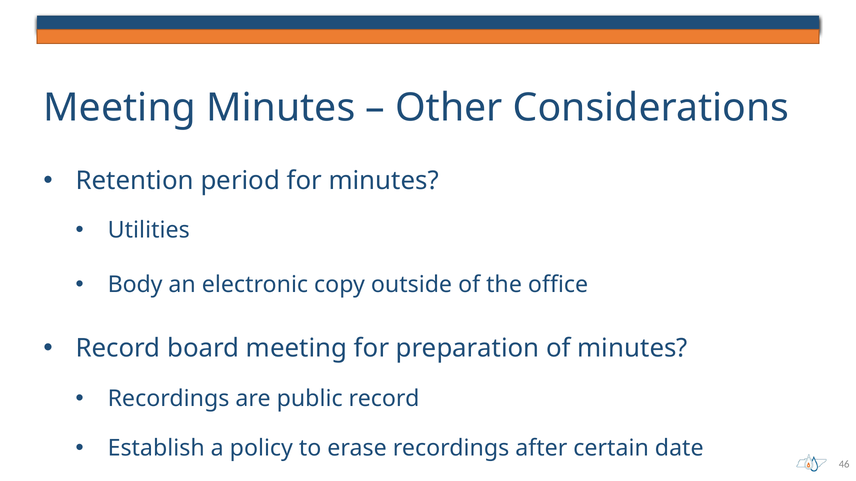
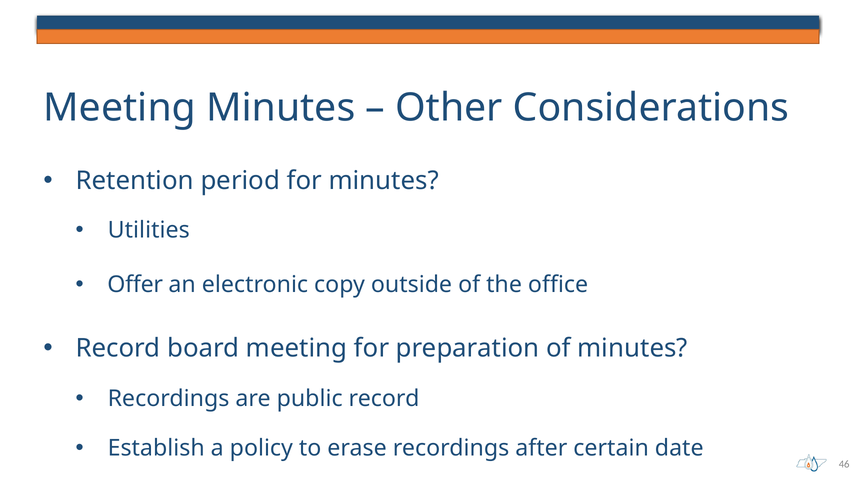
Body: Body -> Offer (135, 285)
